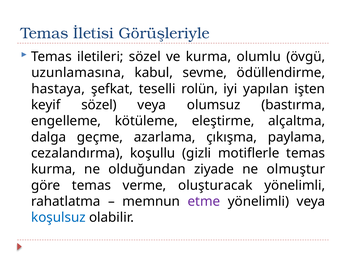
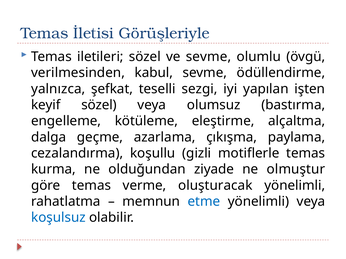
ve kurma: kurma -> sevme (209, 57)
uzunlamasına: uzunlamasına -> verilmesinden (78, 73)
hastaya: hastaya -> yalnızca (58, 89)
rolün: rolün -> sezgi (200, 89)
etme colour: purple -> blue (204, 202)
